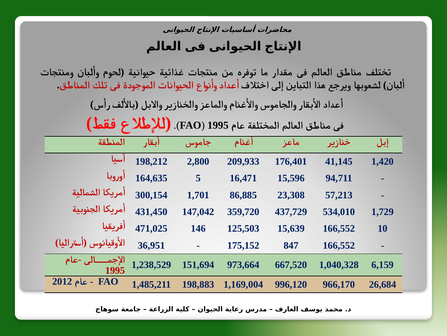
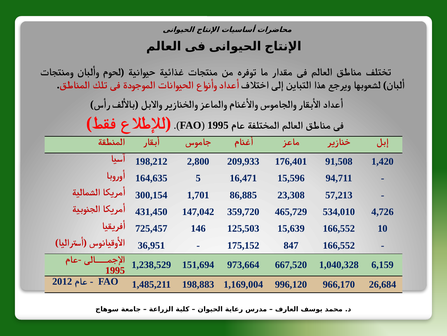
41,145: 41,145 -> 91,508 (339, 161)
437,729: 437,729 -> 465,729 (291, 211)
1,729: 1,729 -> 4,726 (383, 211)
471,025: 471,025 -> 725,457 (151, 228)
